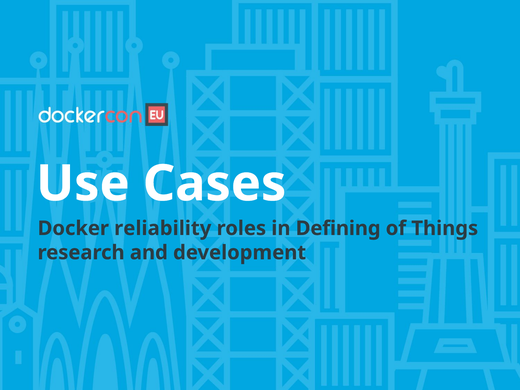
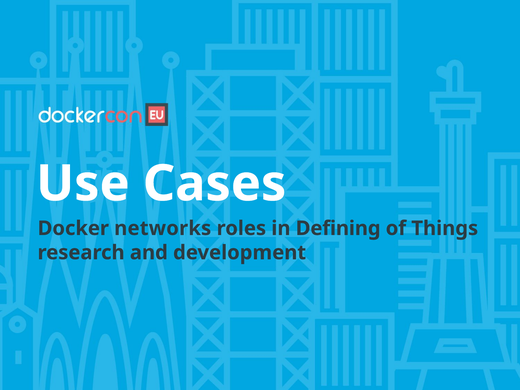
reliability: reliability -> networks (163, 228)
